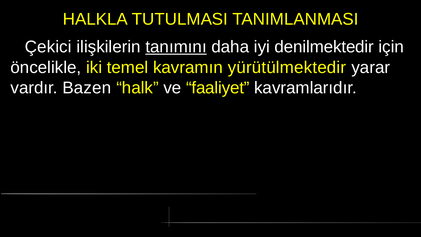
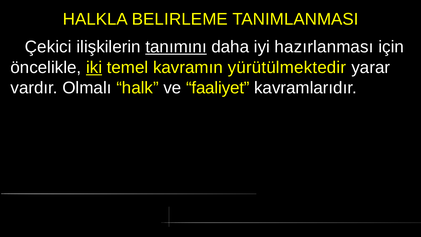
TUTULMASI: TUTULMASI -> BELIRLEME (180, 19)
denilmektedir: denilmektedir -> hazırlanması (324, 47)
iki underline: none -> present (94, 67)
Bazen: Bazen -> Olmalı (87, 88)
